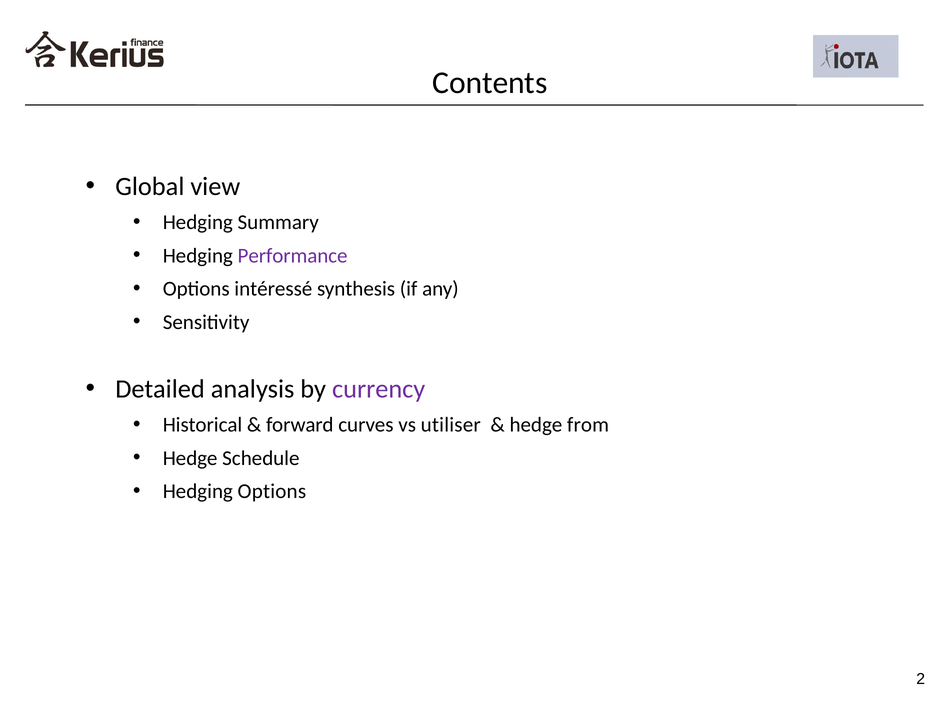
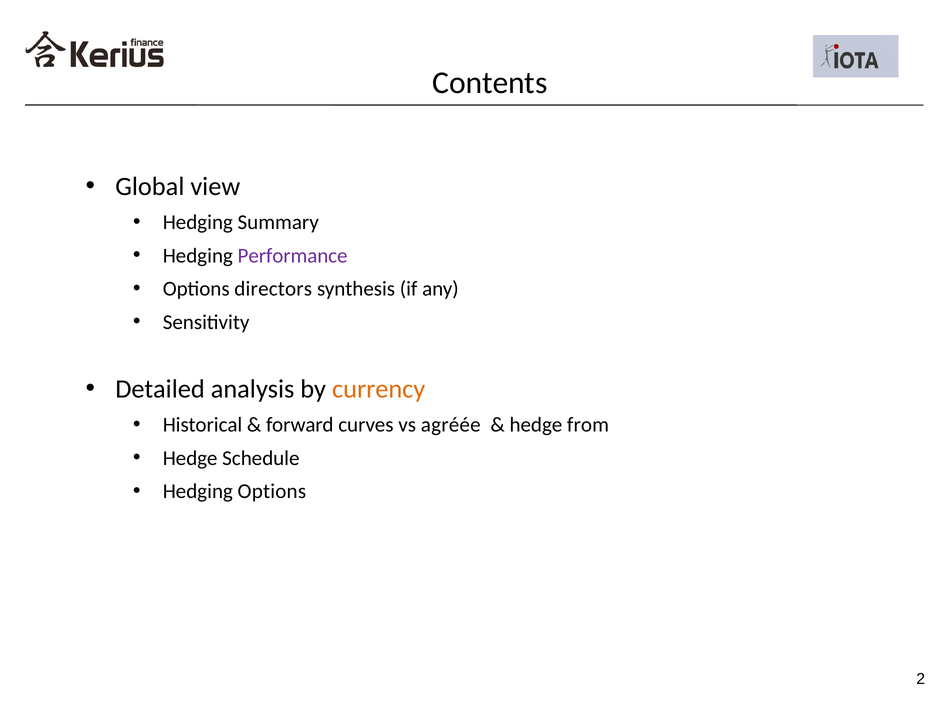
intéressé: intéressé -> directors (273, 289)
currency colour: purple -> orange (379, 389)
utiliser: utiliser -> agréée (451, 425)
